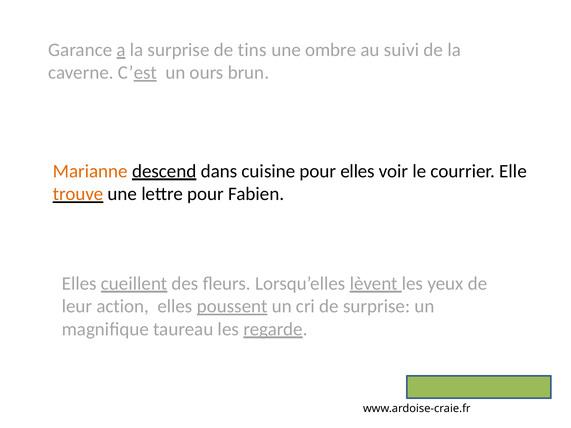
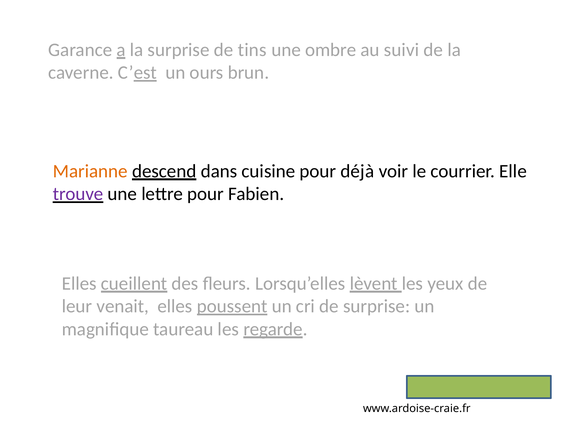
pour elles: elles -> déjà (357, 171)
trouve colour: orange -> purple (78, 194)
action: action -> venait (123, 306)
